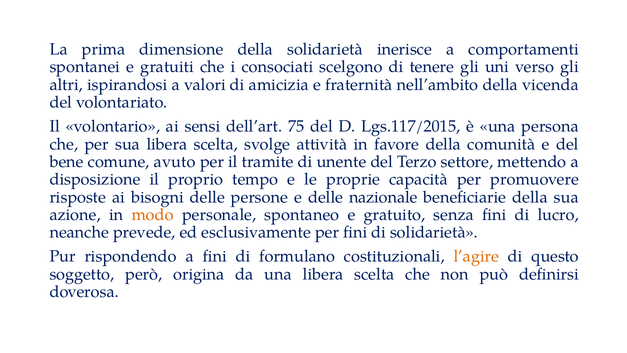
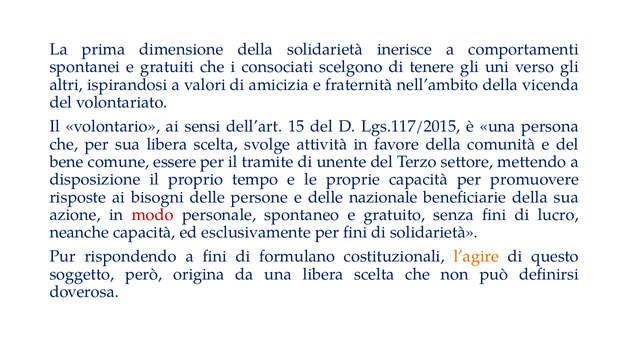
75: 75 -> 15 (296, 126)
avuto: avuto -> essere (175, 162)
modo colour: orange -> red (153, 215)
neanche prevede: prevede -> capacità (144, 232)
